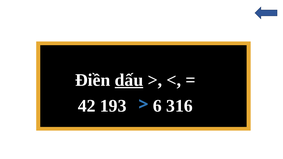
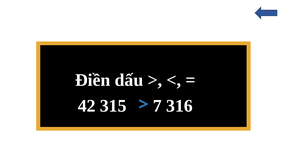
dấu underline: present -> none (129, 80)
193: 193 -> 315 (113, 106)
6: 6 -> 7 (157, 106)
